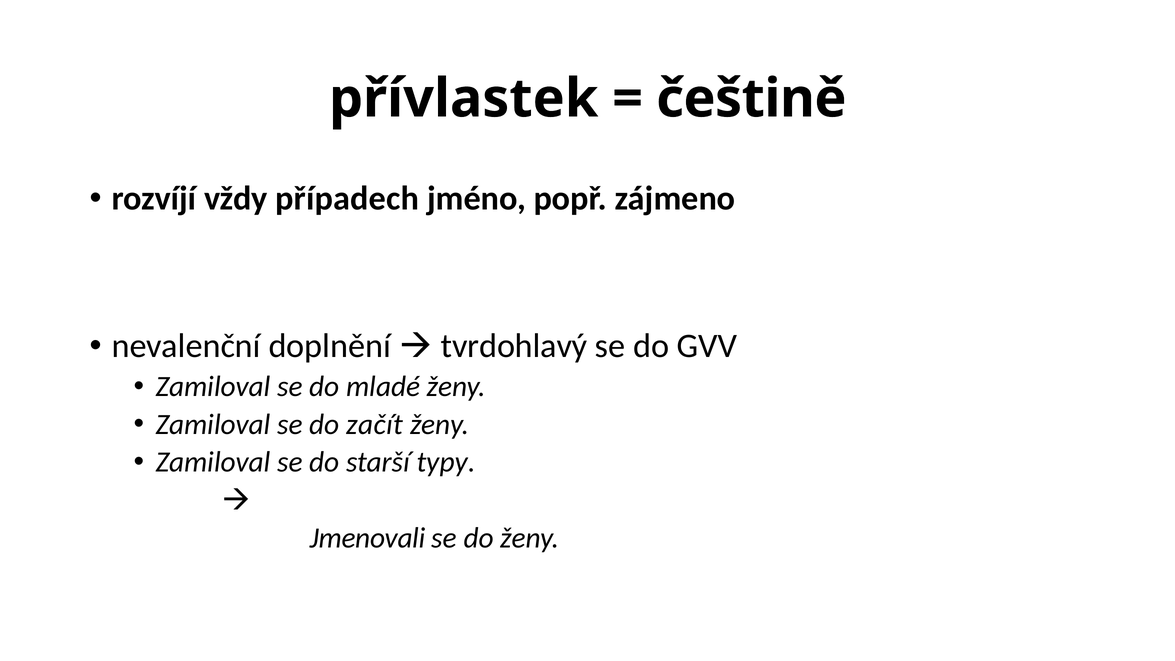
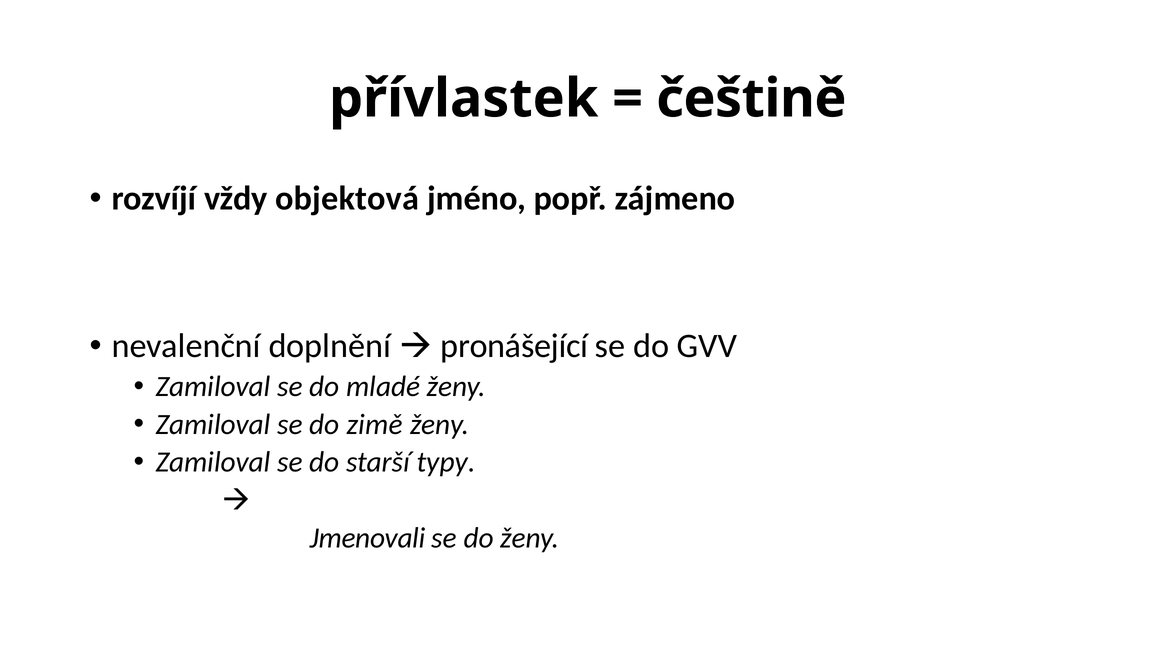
případech: případech -> objektová (347, 199)
tvrdohlavý: tvrdohlavý -> pronášející (514, 346)
začít: začít -> zimě (375, 424)
